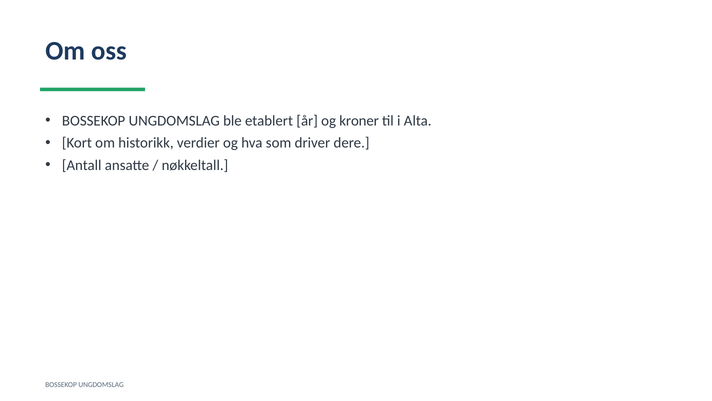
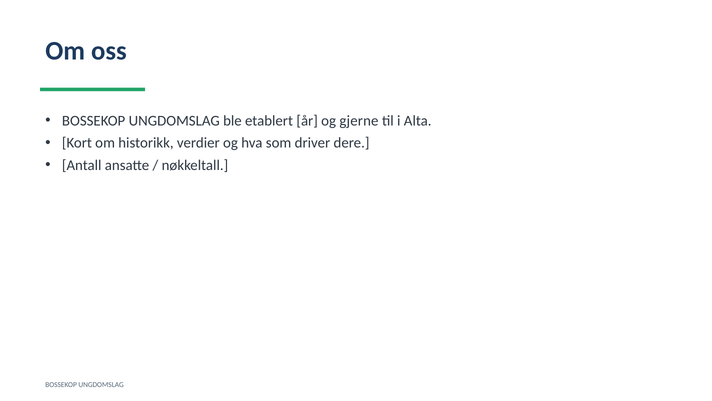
kroner: kroner -> gjerne (359, 121)
